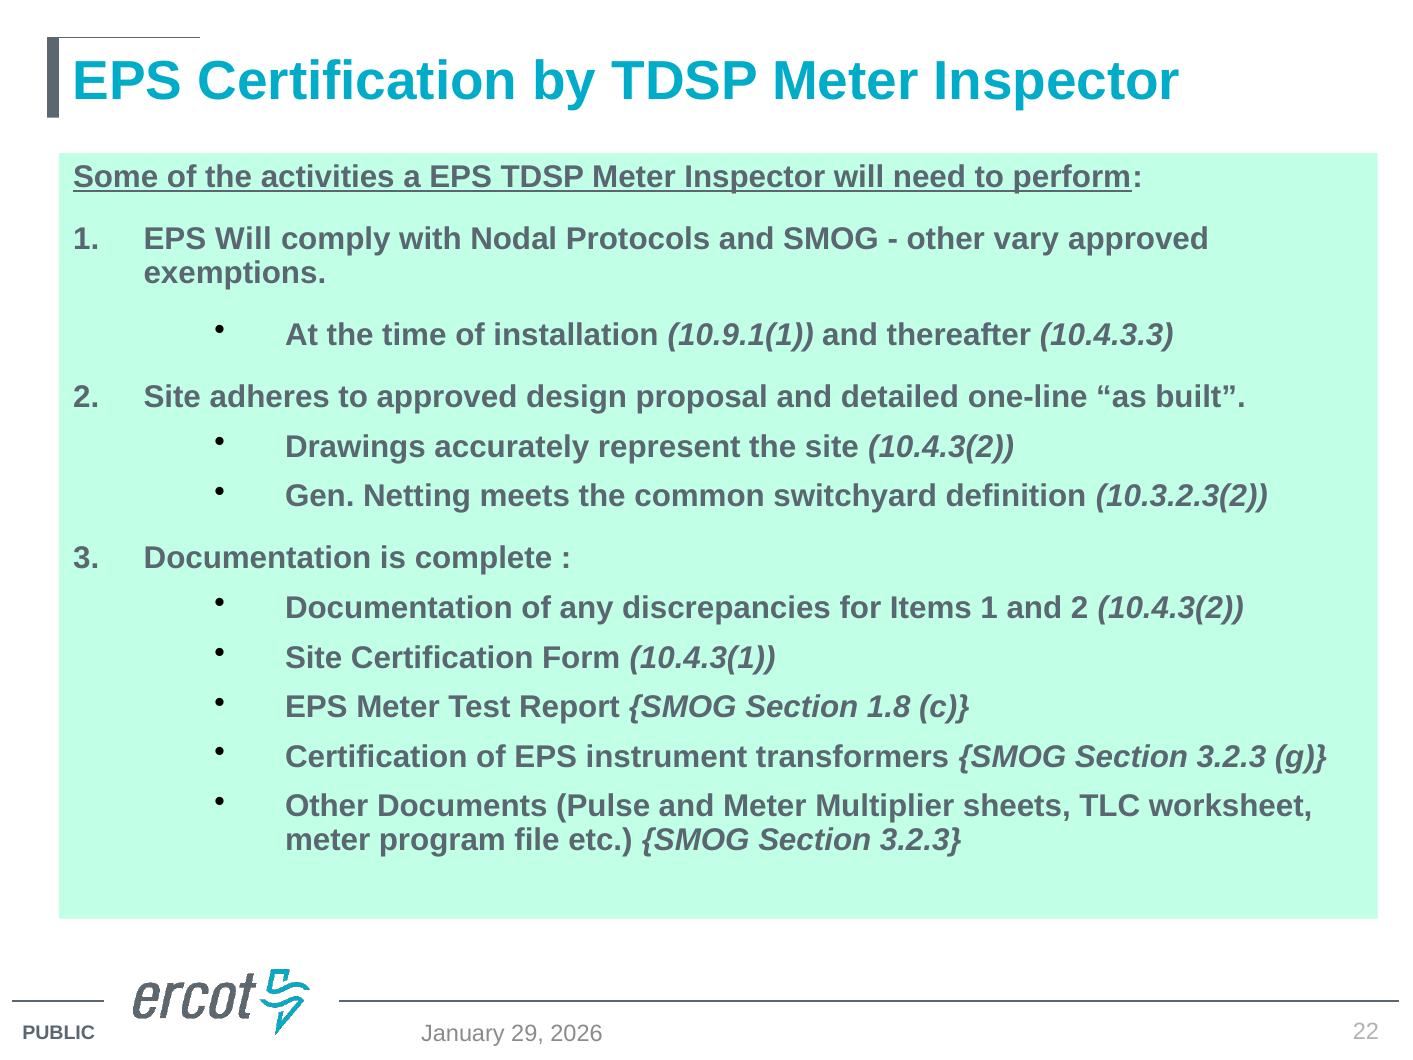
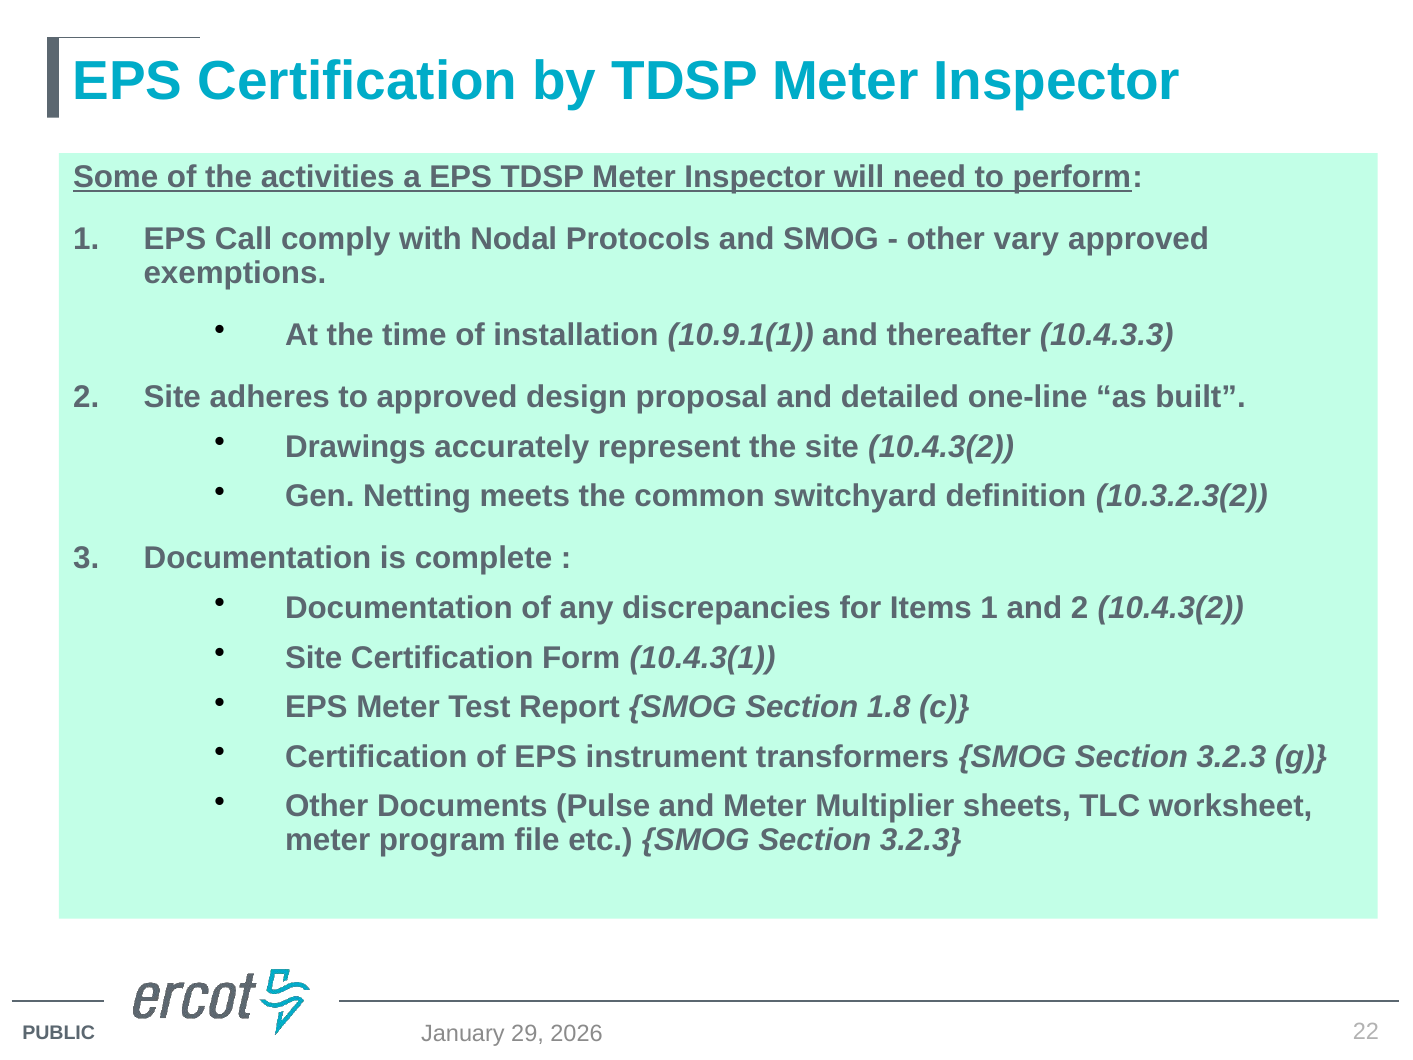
EPS Will: Will -> Call (244, 239)
